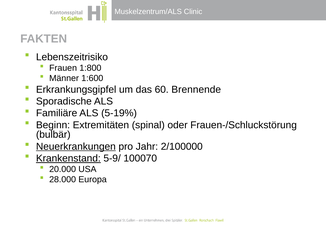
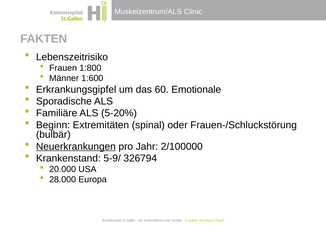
Brennende: Brennende -> Emotionale (196, 90)
5-19%: 5-19% -> 5-20% (119, 113)
Krankenstand underline: present -> none (68, 159)
100070: 100070 -> 326794 (140, 159)
